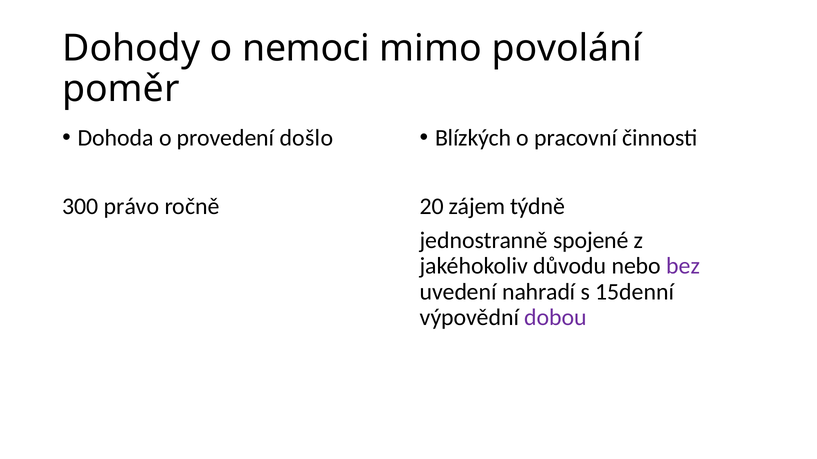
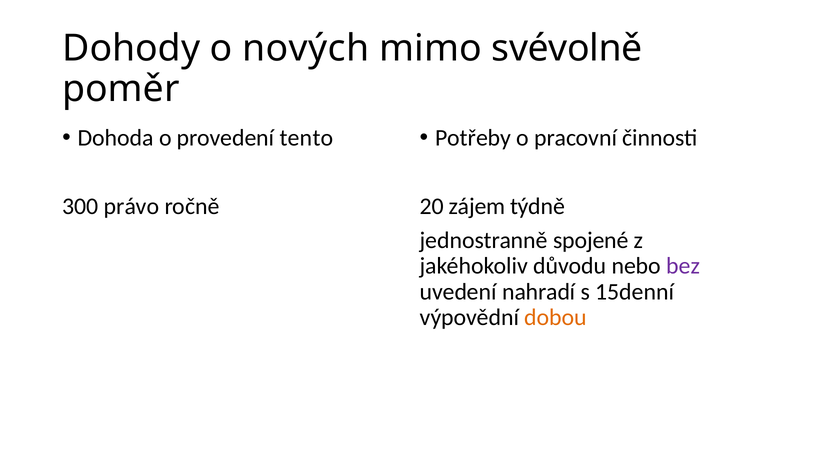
nemoci: nemoci -> nových (306, 48)
povolání: povolání -> svévolně (567, 48)
došlo: došlo -> tento (306, 138)
Blízkých: Blízkých -> Potřeby (473, 138)
dobou colour: purple -> orange (556, 318)
